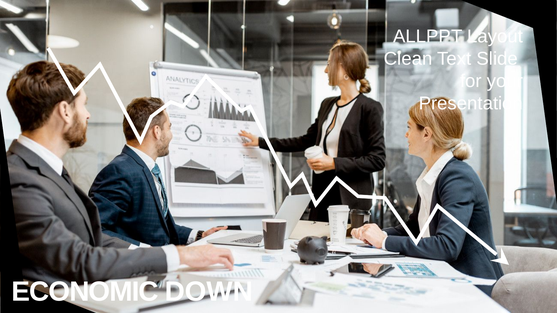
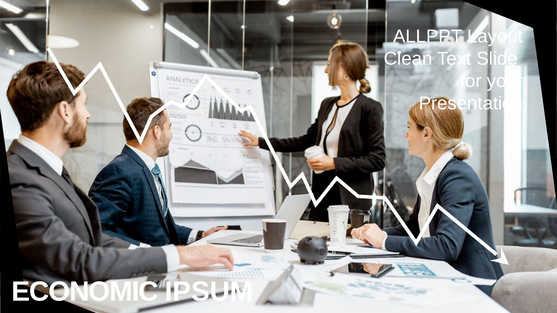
DOWN: DOWN -> IPSUM (209, 292)
